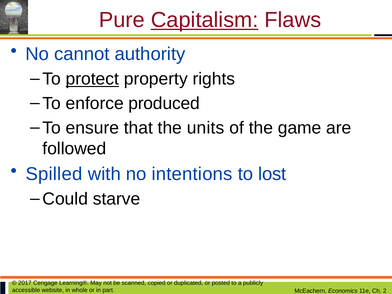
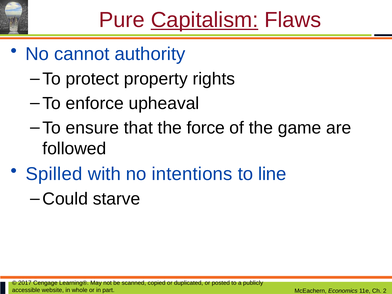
protect underline: present -> none (92, 79)
produced: produced -> upheaval (164, 103)
units: units -> force (206, 128)
lost: lost -> line (272, 174)
